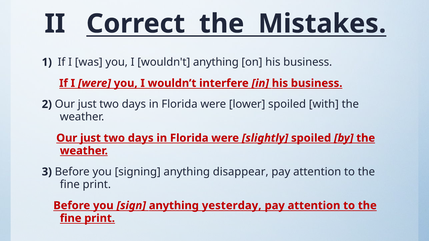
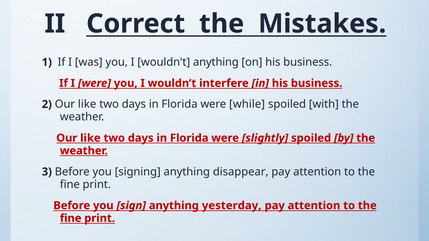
2 Our just: just -> like (87, 104)
lower: lower -> while (247, 104)
just: just -> like (90, 138)
